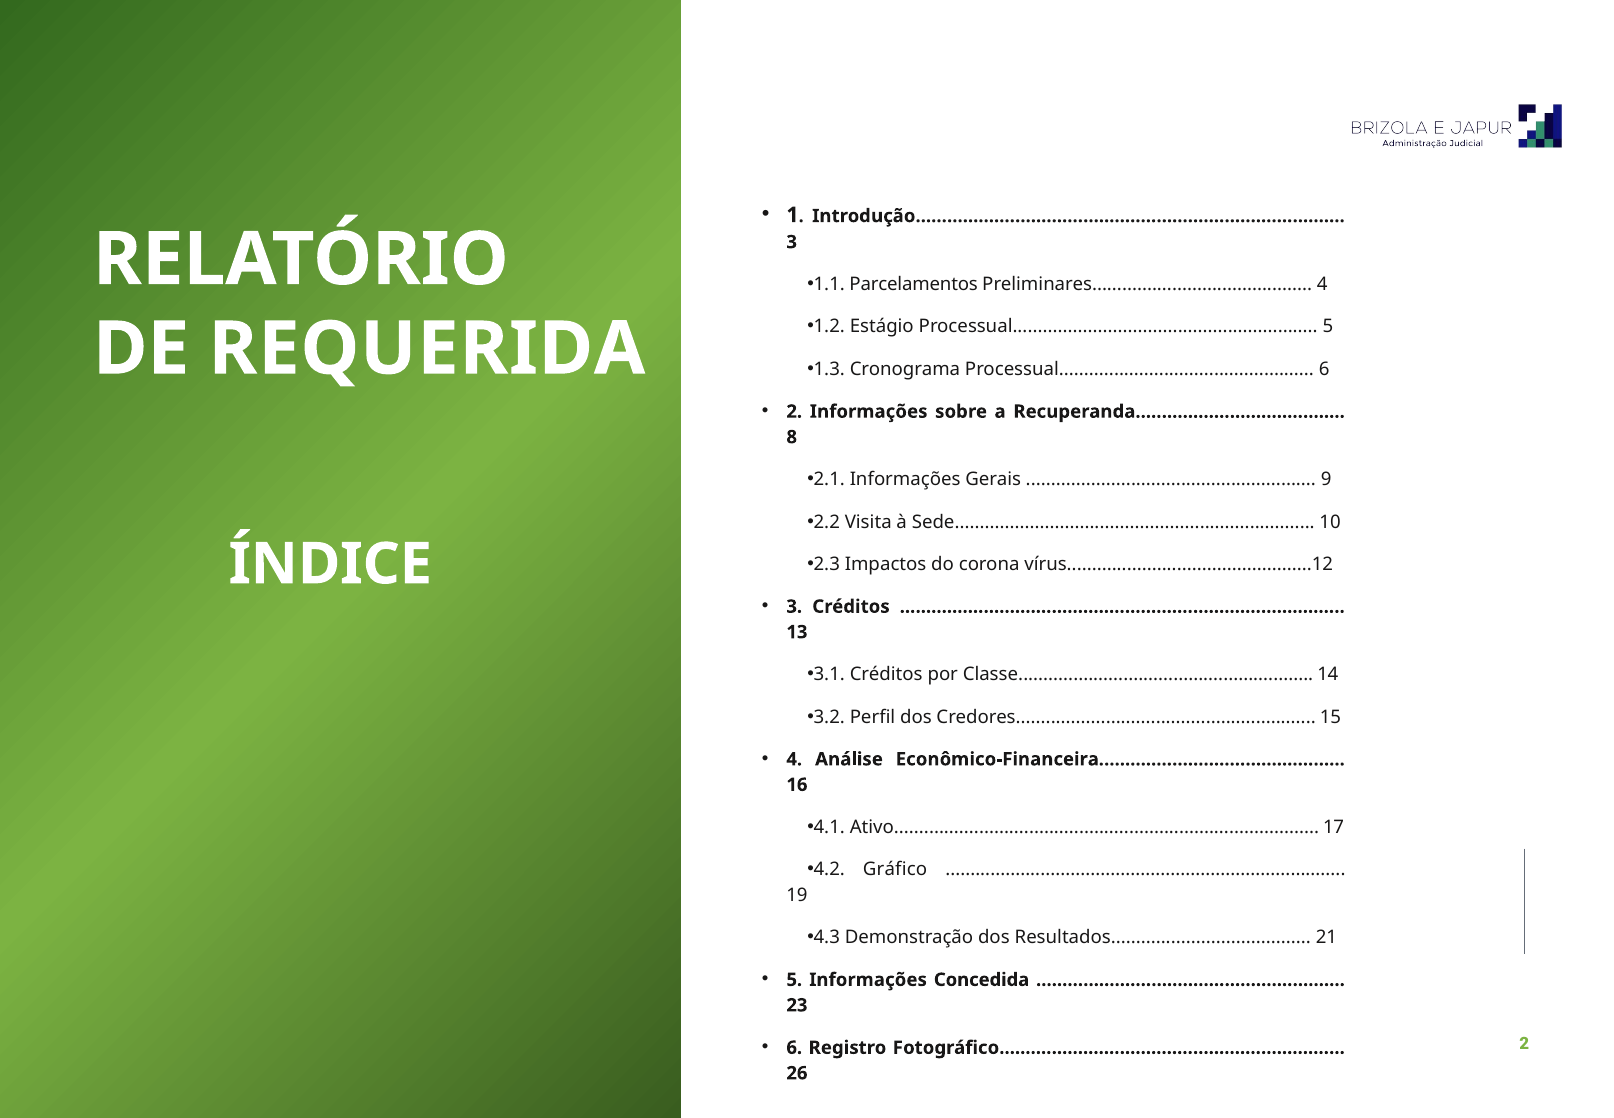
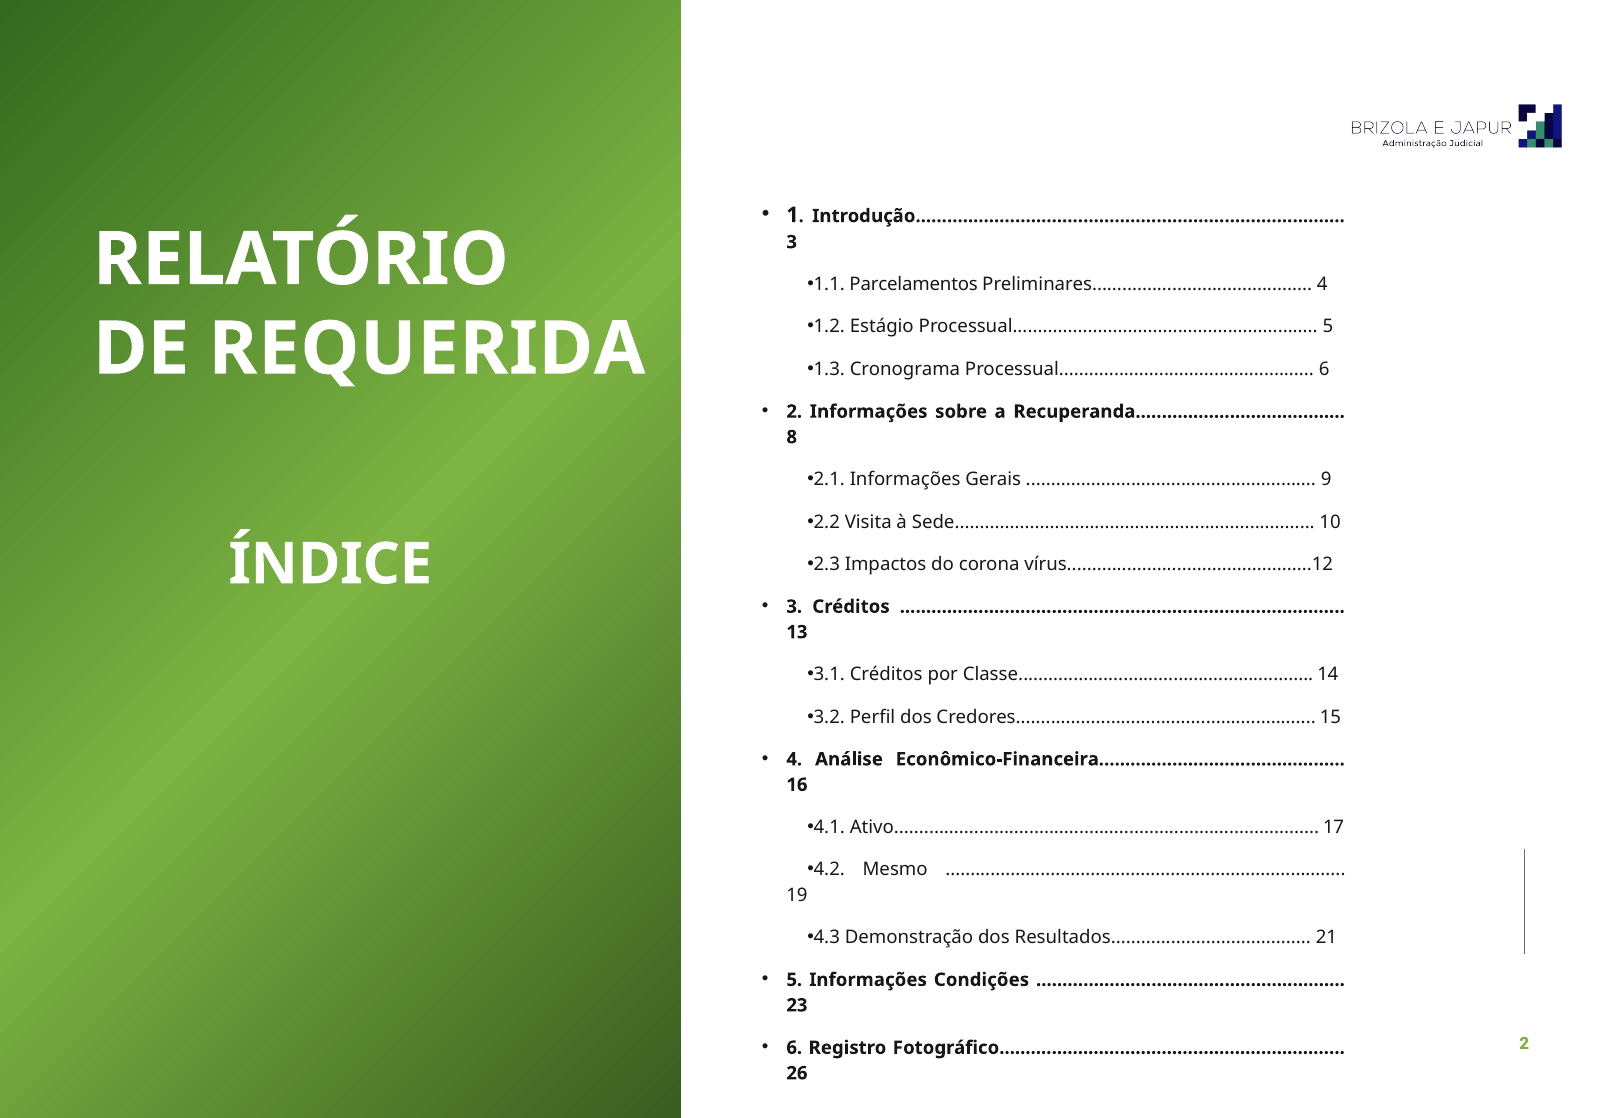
Gráfico: Gráfico -> Mesmo (895, 869)
Concedida: Concedida -> Condições (981, 979)
